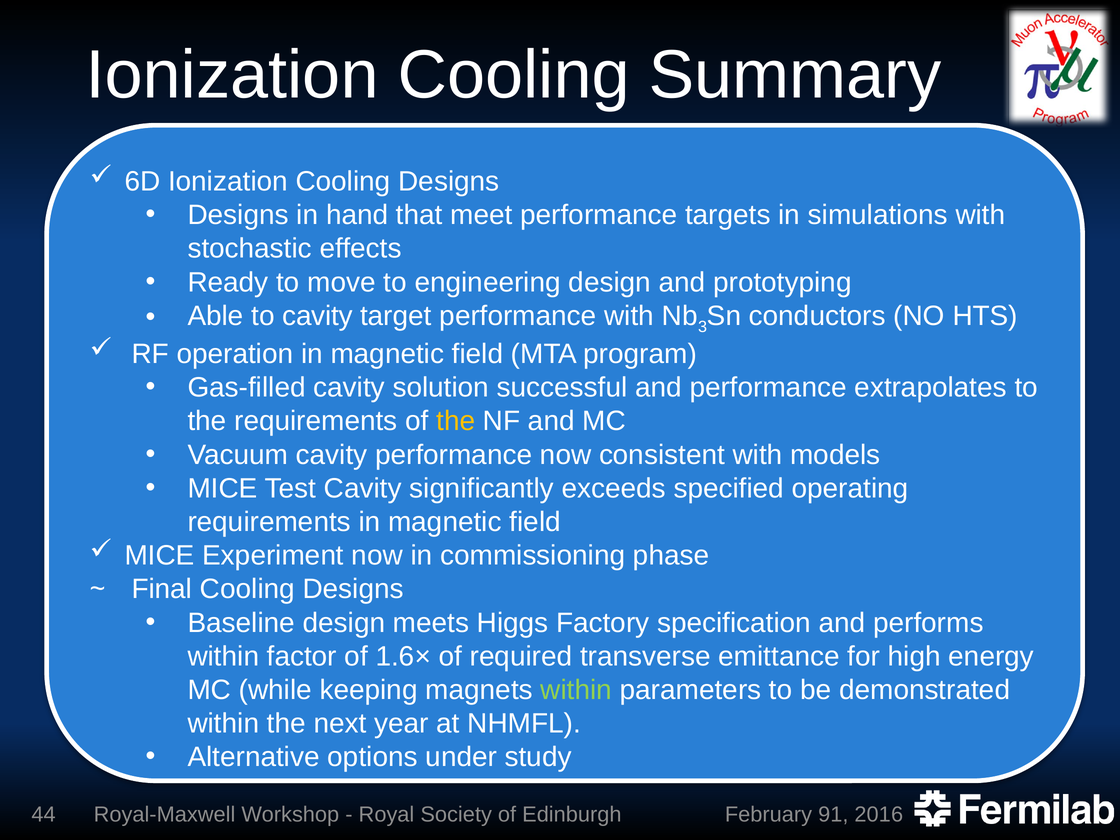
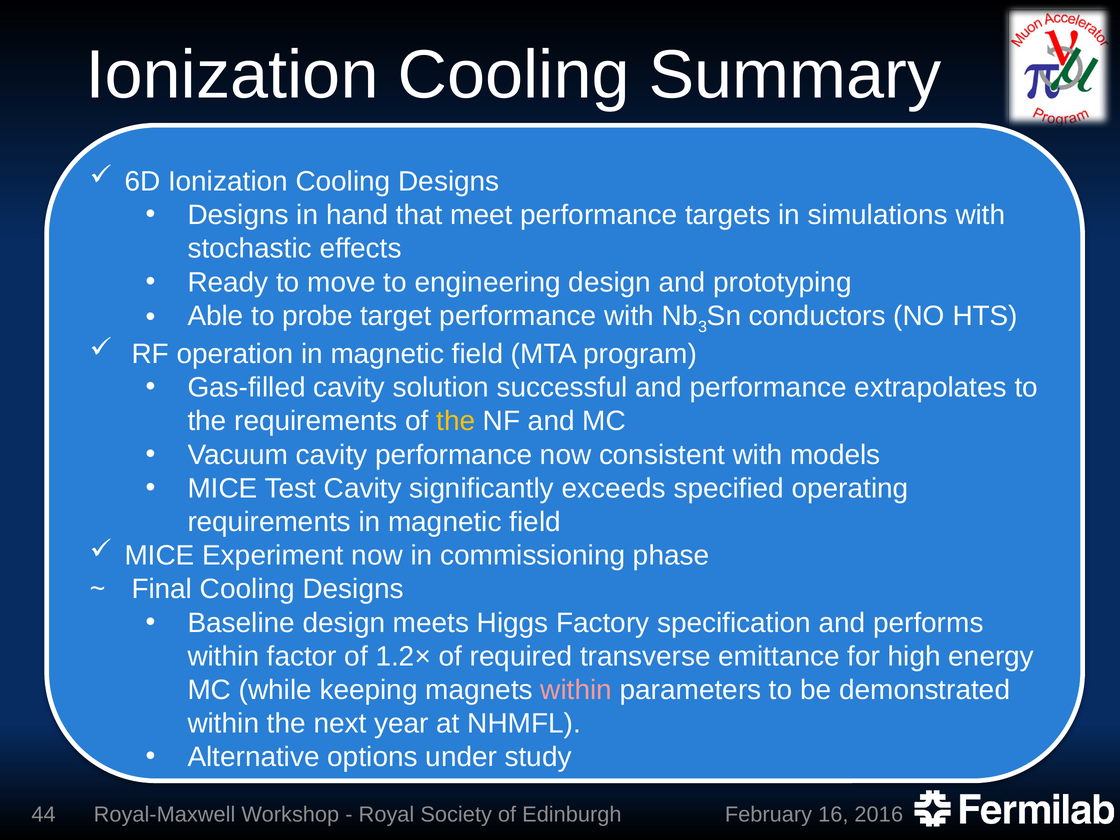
to cavity: cavity -> probe (318, 316)
1.6×: 1.6× -> 1.2× (403, 656)
within colour: light green -> pink (576, 690)
91: 91 -> 16 (833, 815)
